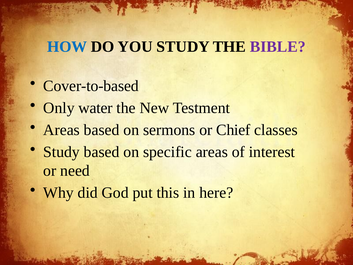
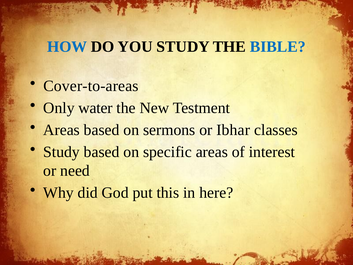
BIBLE colour: purple -> blue (278, 47)
Cover-to-based: Cover-to-based -> Cover-to-areas (91, 86)
Chief: Chief -> Ibhar (233, 130)
